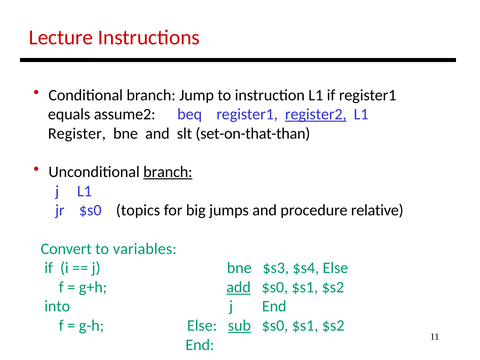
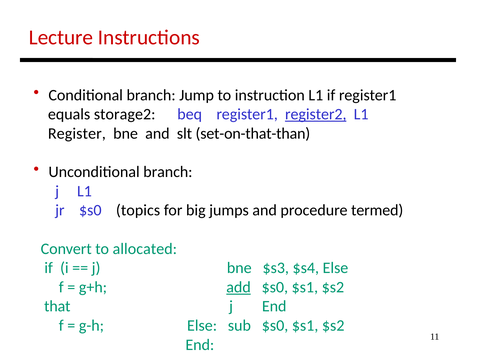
assume2: assume2 -> storage2 (125, 114)
branch underline: present -> none (168, 172)
relative: relative -> termed (377, 210)
variables: variables -> allocated (145, 249)
into: into -> that (57, 306)
sub underline: present -> none (239, 326)
